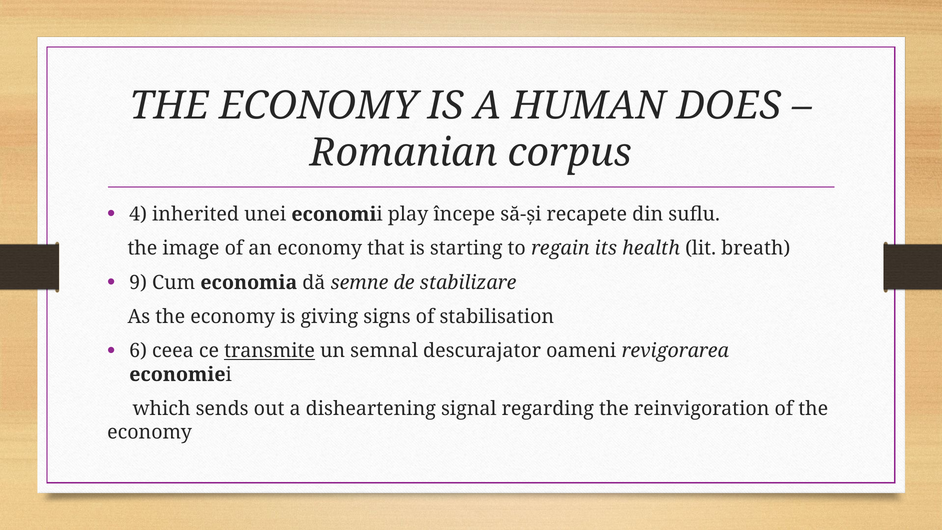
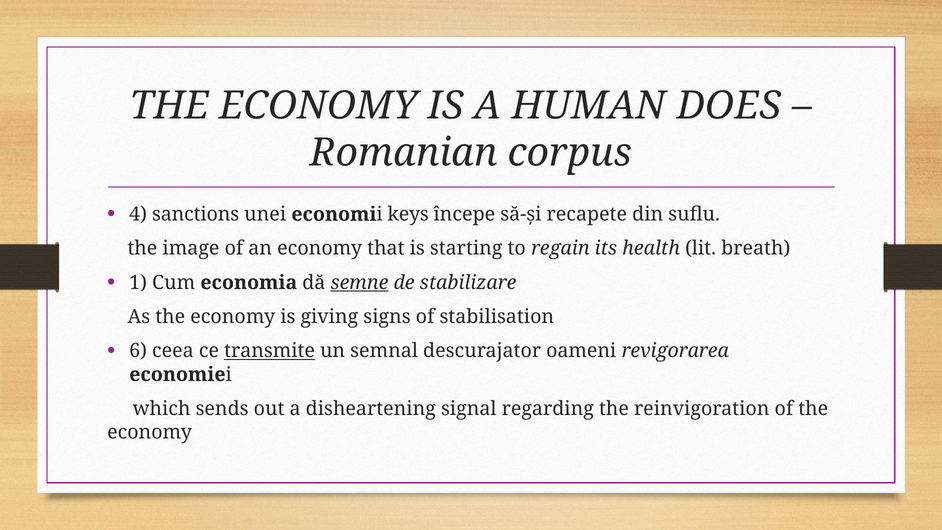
inherited: inherited -> sanctions (196, 214)
play: play -> keys (408, 214)
9: 9 -> 1 (138, 283)
semne underline: none -> present (359, 283)
